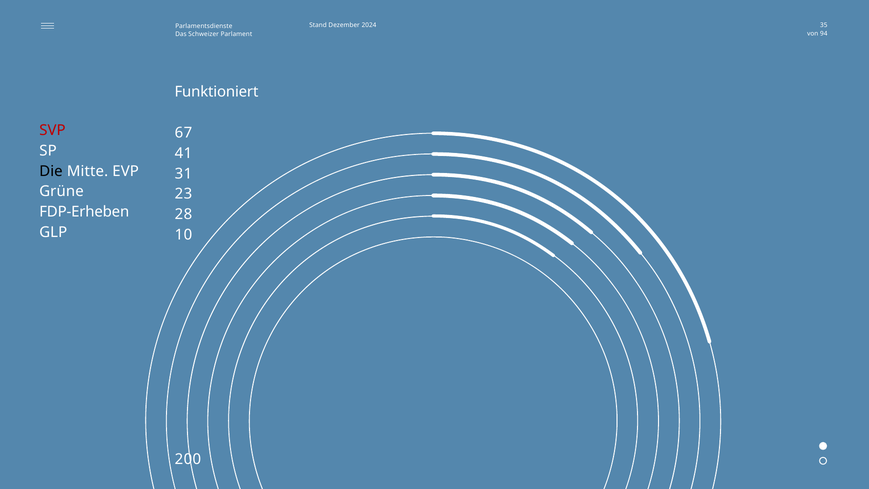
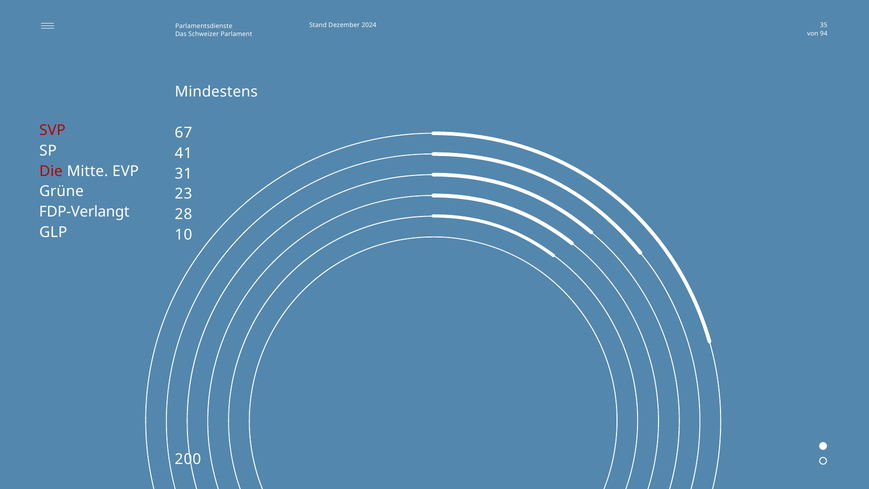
Funktioniert: Funktioniert -> Mindestens (216, 92)
Die colour: black -> red (51, 171)
FDP-Erheben: FDP-Erheben -> FDP-Verlangt (84, 212)
